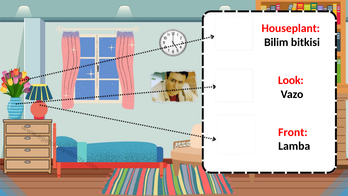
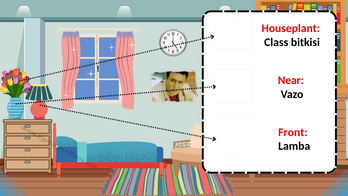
Bilim: Bilim -> Class (276, 42)
Look: Look -> Near (291, 80)
